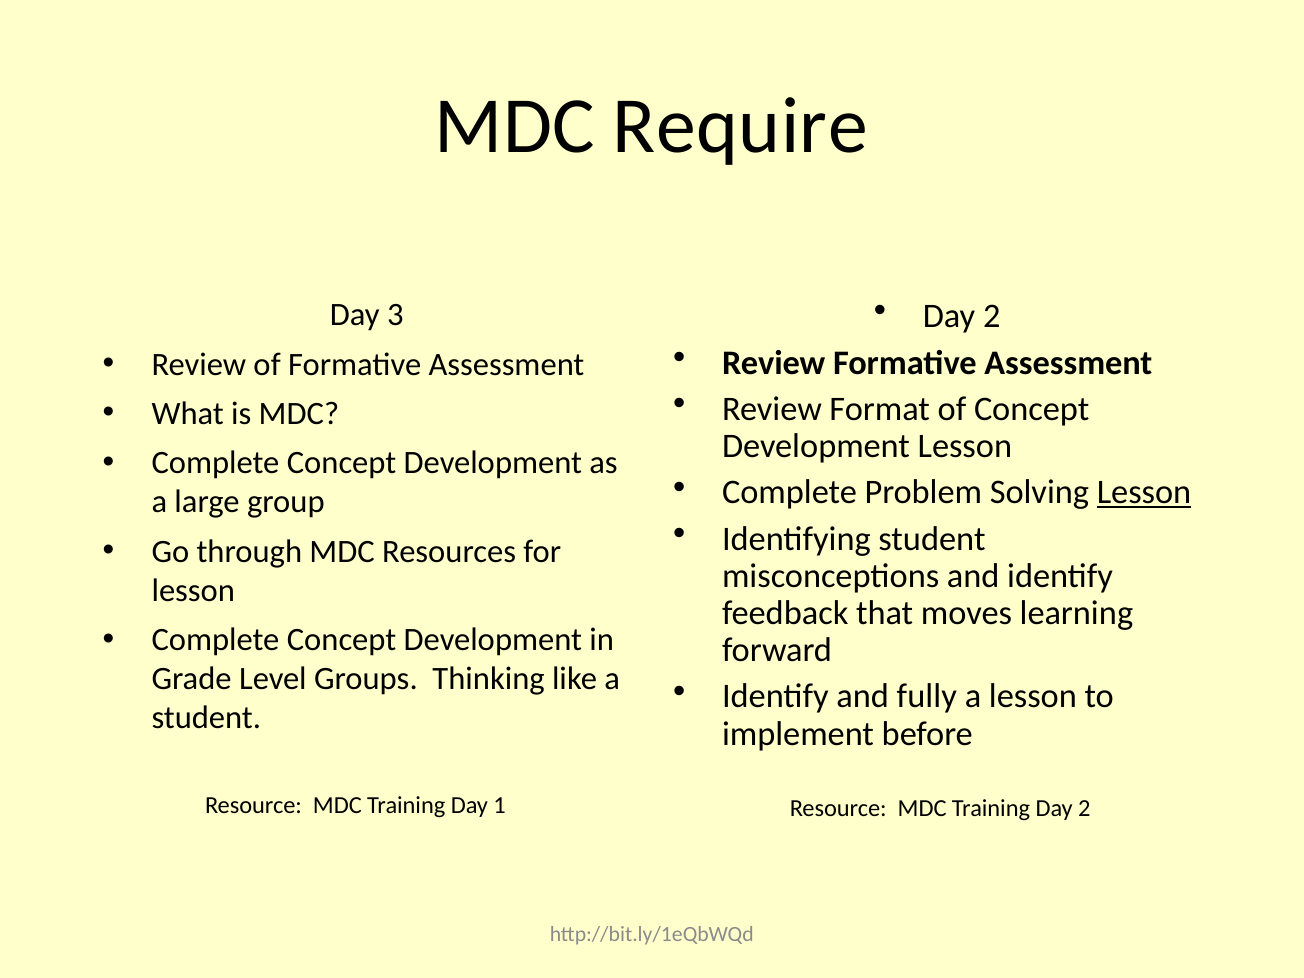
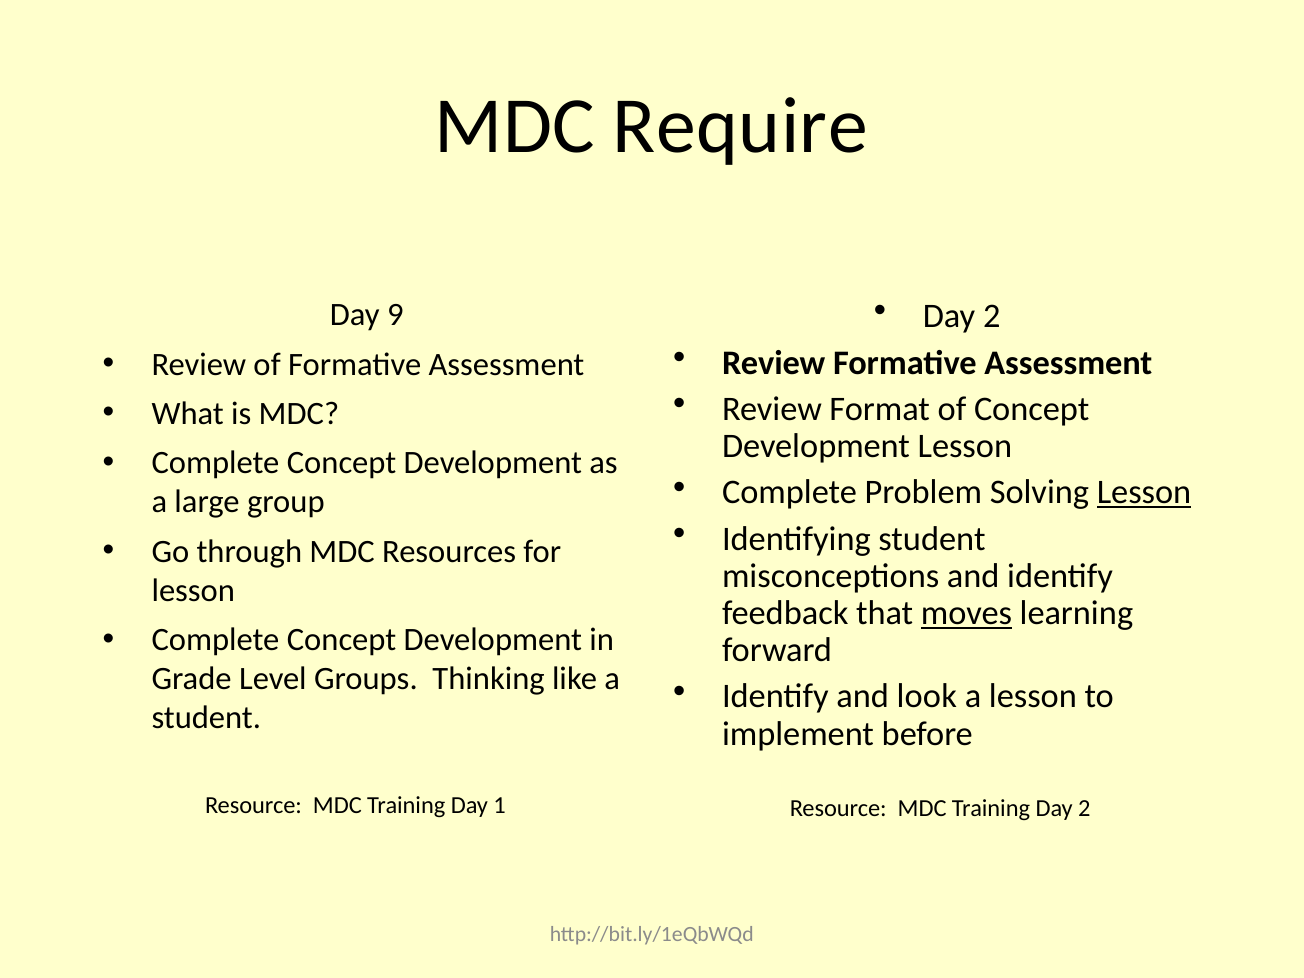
3: 3 -> 9 (395, 315)
moves underline: none -> present (967, 613)
fully: fully -> look (927, 697)
